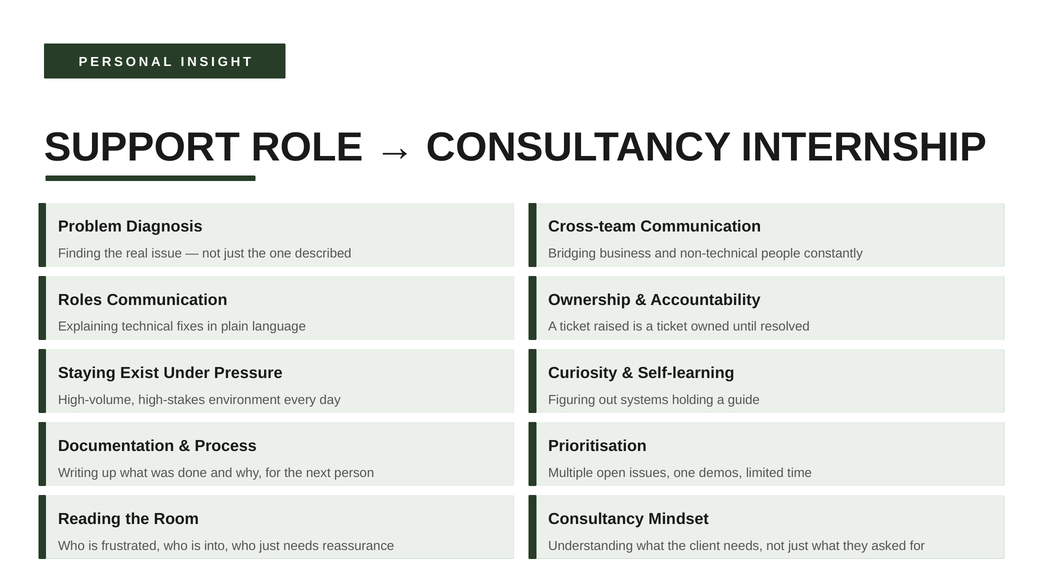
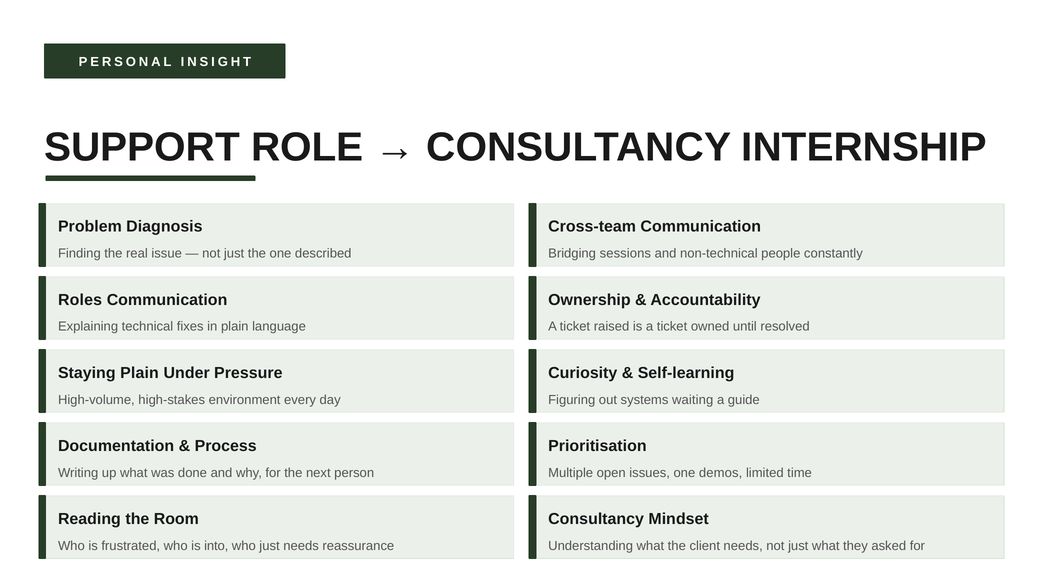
business: business -> sessions (625, 253)
Staying Exist: Exist -> Plain (139, 373)
holding: holding -> waiting (693, 400)
